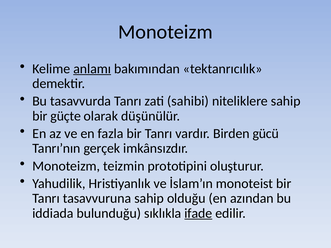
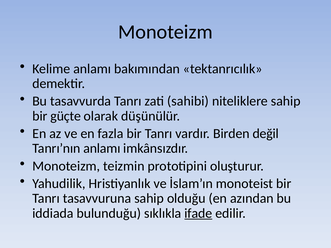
anlamı underline: present -> none (92, 69)
gücü: gücü -> değil (266, 134)
Tanrı’nın gerçek: gerçek -> anlamı (102, 149)
